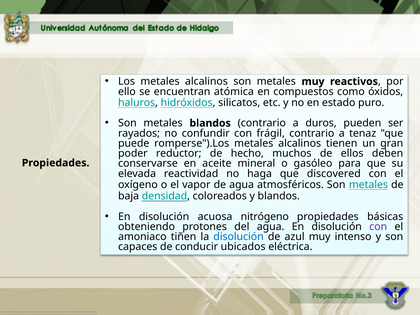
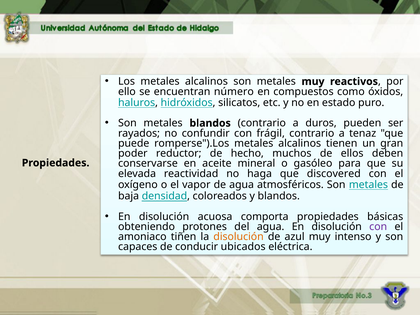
atómica: atómica -> número (234, 92)
nitrógeno: nitrógeno -> comporta (265, 217)
disolución colour: blue -> orange (239, 237)
